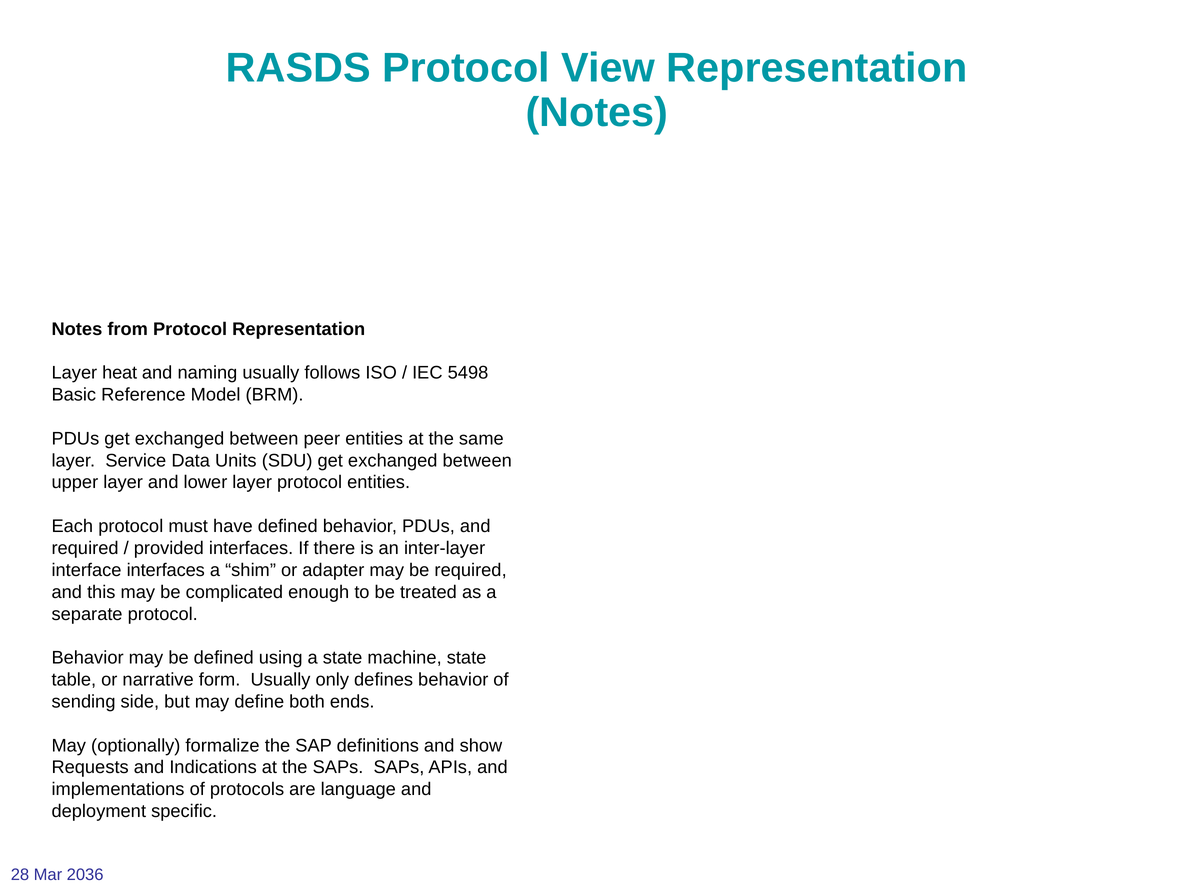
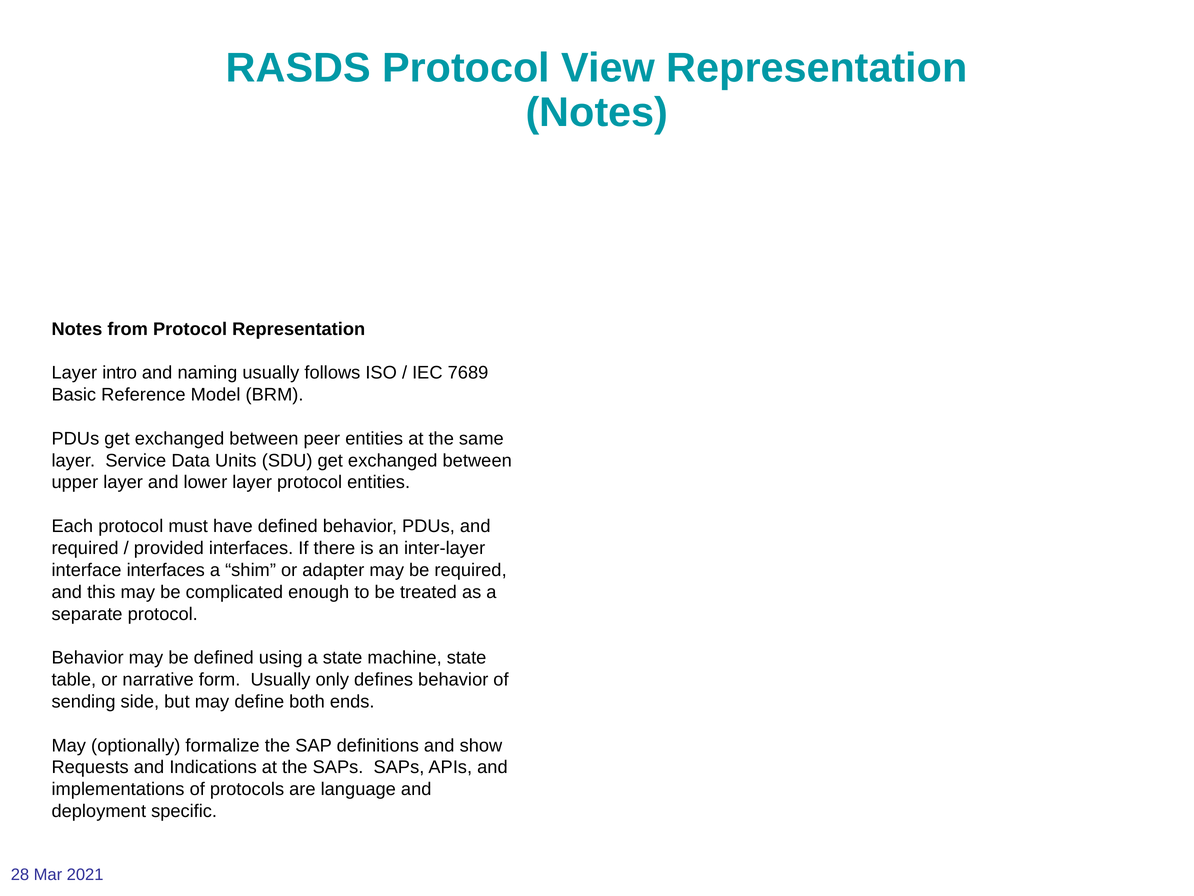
heat: heat -> intro (120, 373)
5498: 5498 -> 7689 (468, 373)
2036: 2036 -> 2021 (85, 874)
